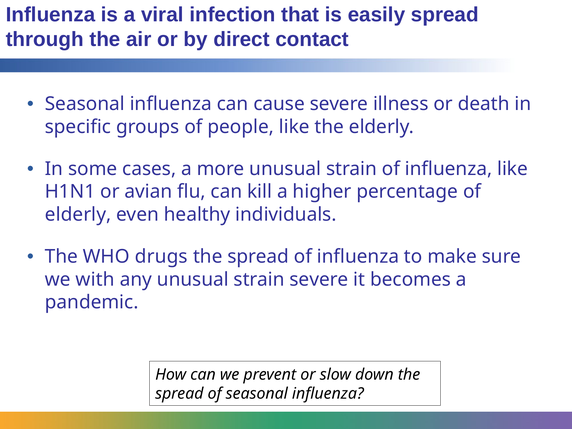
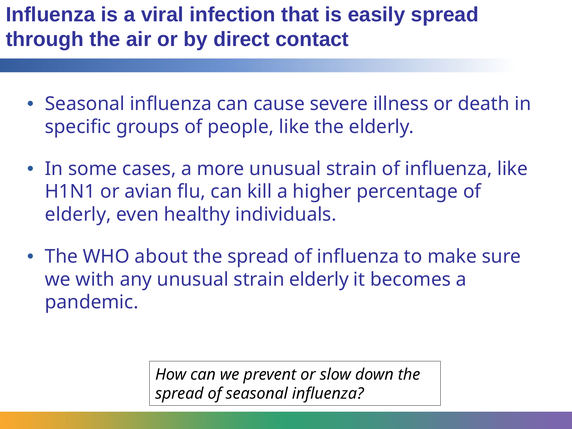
drugs: drugs -> about (161, 257)
strain severe: severe -> elderly (319, 279)
